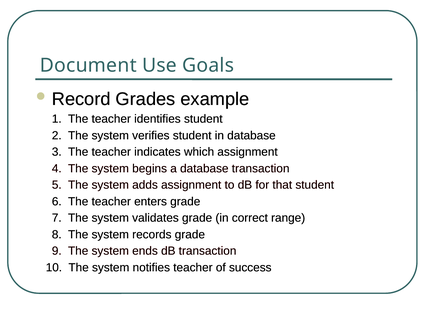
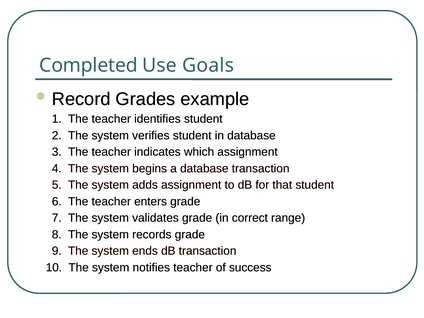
Document: Document -> Completed (89, 65)
